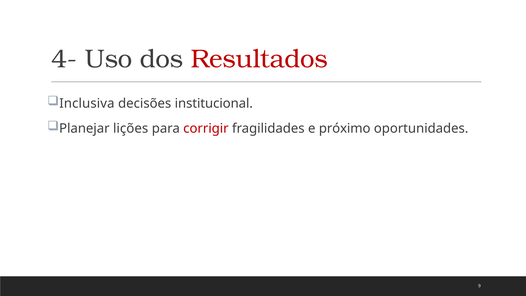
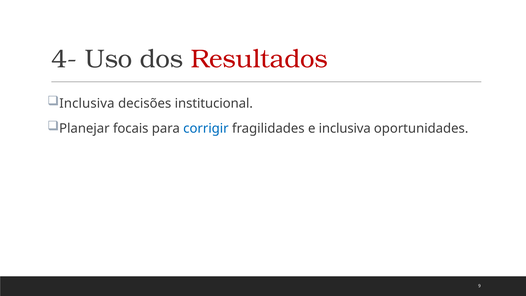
lições: lições -> focais (131, 128)
corrigir colour: red -> blue (206, 128)
e próximo: próximo -> inclusiva (345, 128)
